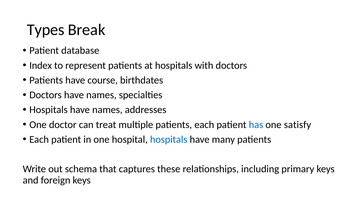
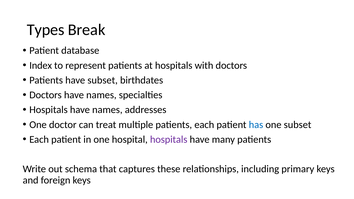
have course: course -> subset (103, 80)
one satisfy: satisfy -> subset (298, 125)
hospitals colour: blue -> purple (169, 140)
